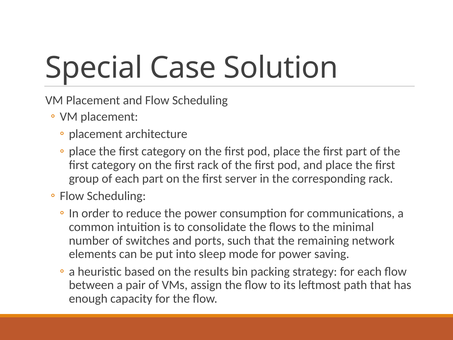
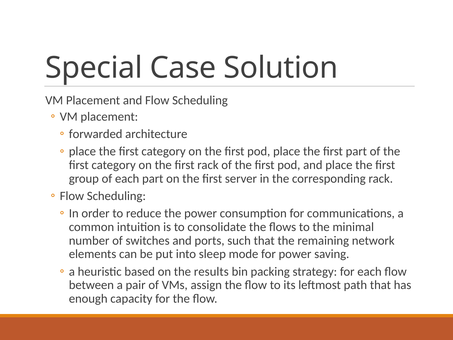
placement: placement -> forwarded (96, 134)
